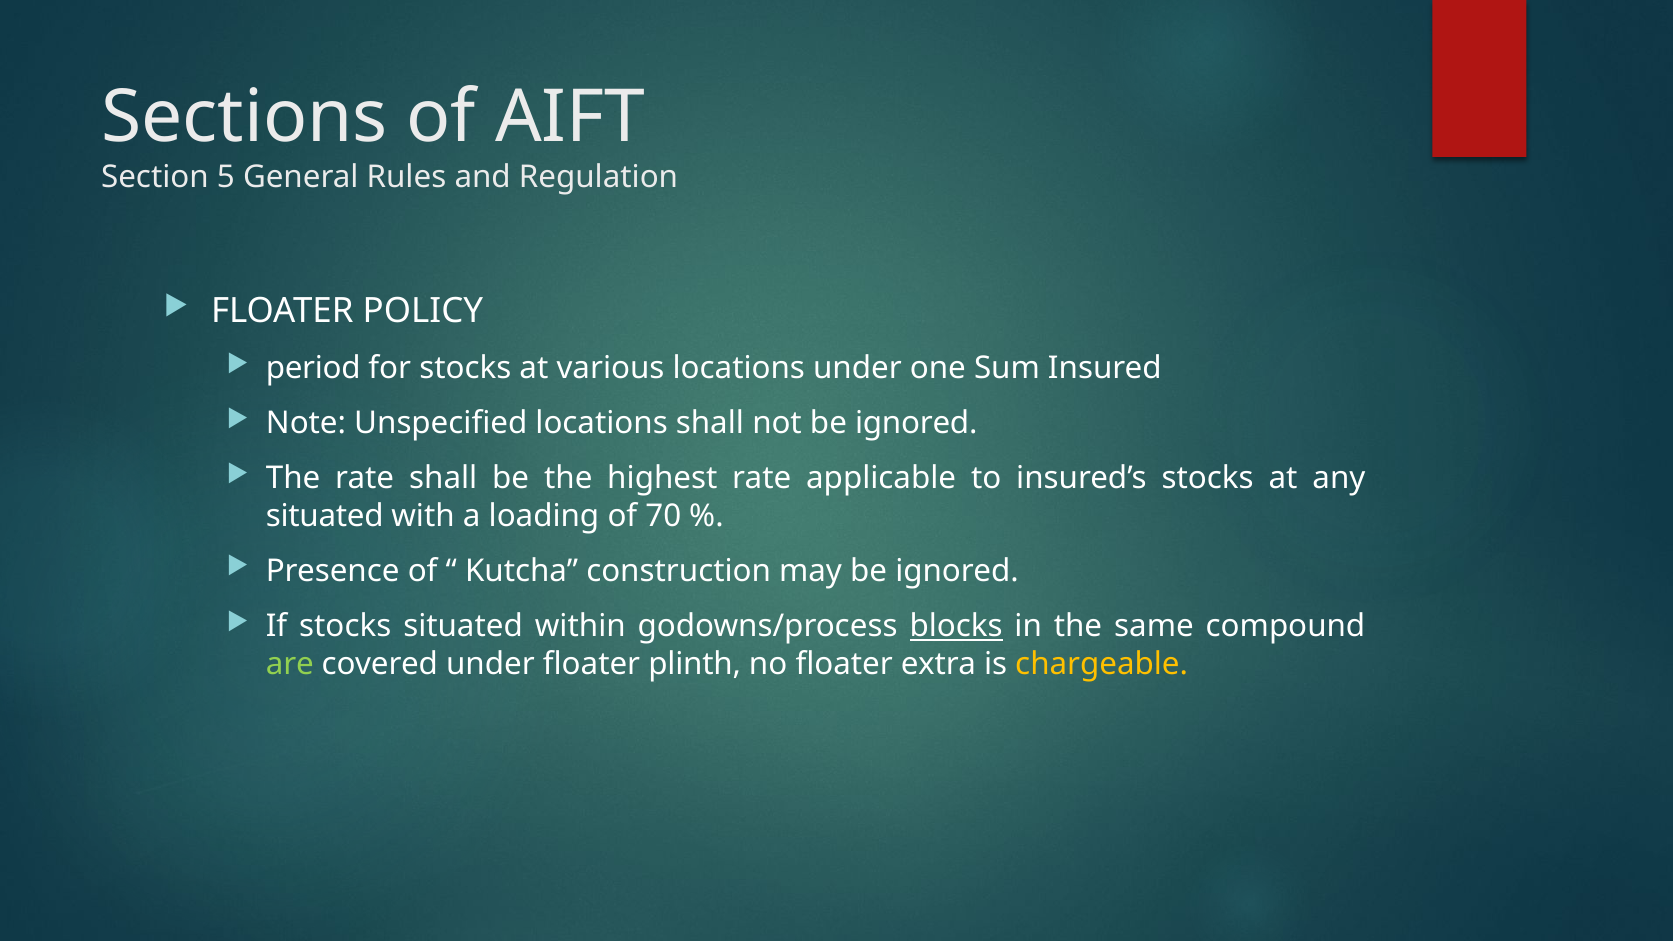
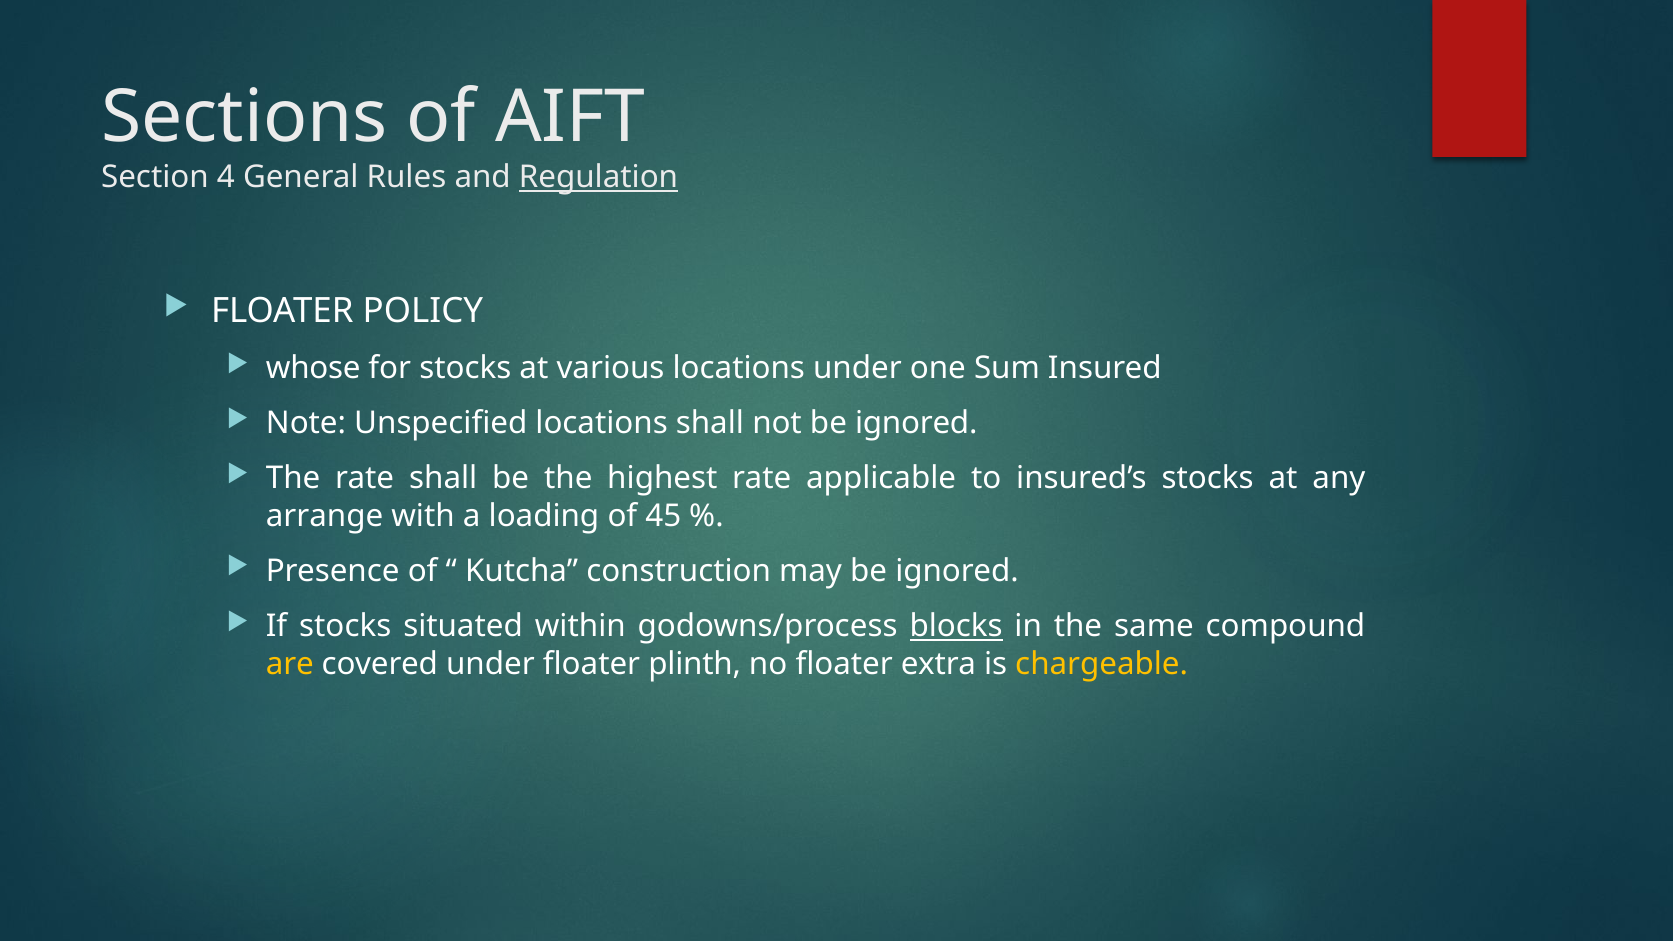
5: 5 -> 4 (226, 177)
Regulation underline: none -> present (599, 177)
period: period -> whose (313, 368)
situated: situated -> arrange (325, 516)
70: 70 -> 45 (663, 516)
are colour: light green -> yellow (290, 664)
